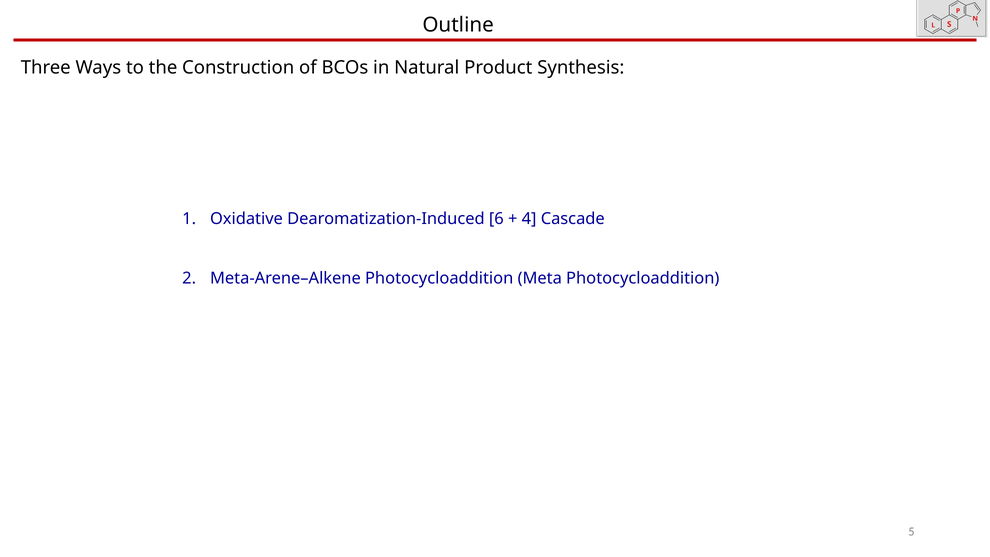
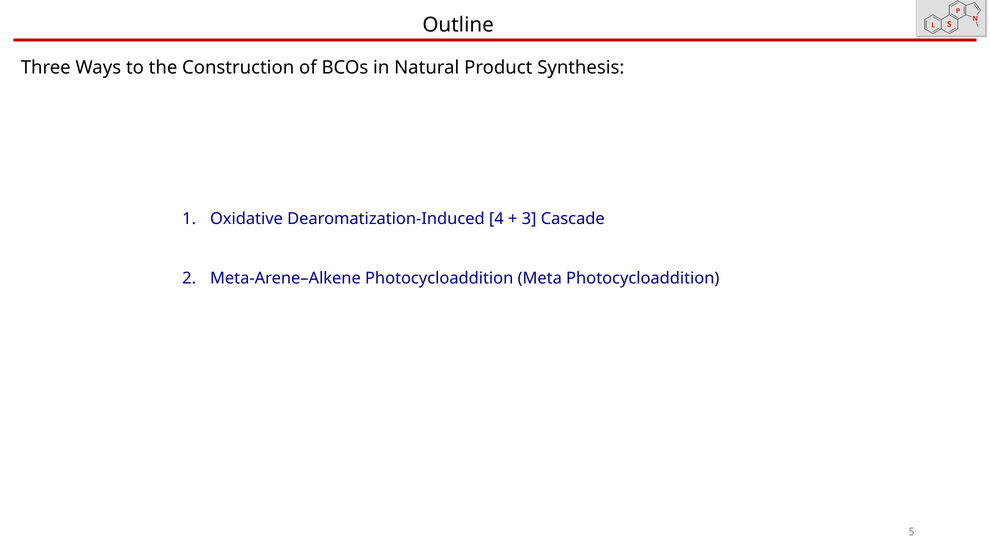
6: 6 -> 4 (496, 219)
4: 4 -> 3 (529, 219)
